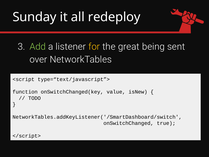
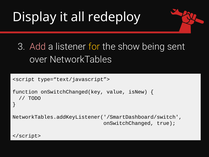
Sunday: Sunday -> Display (34, 17)
Add colour: light green -> pink (38, 47)
great: great -> show (129, 47)
